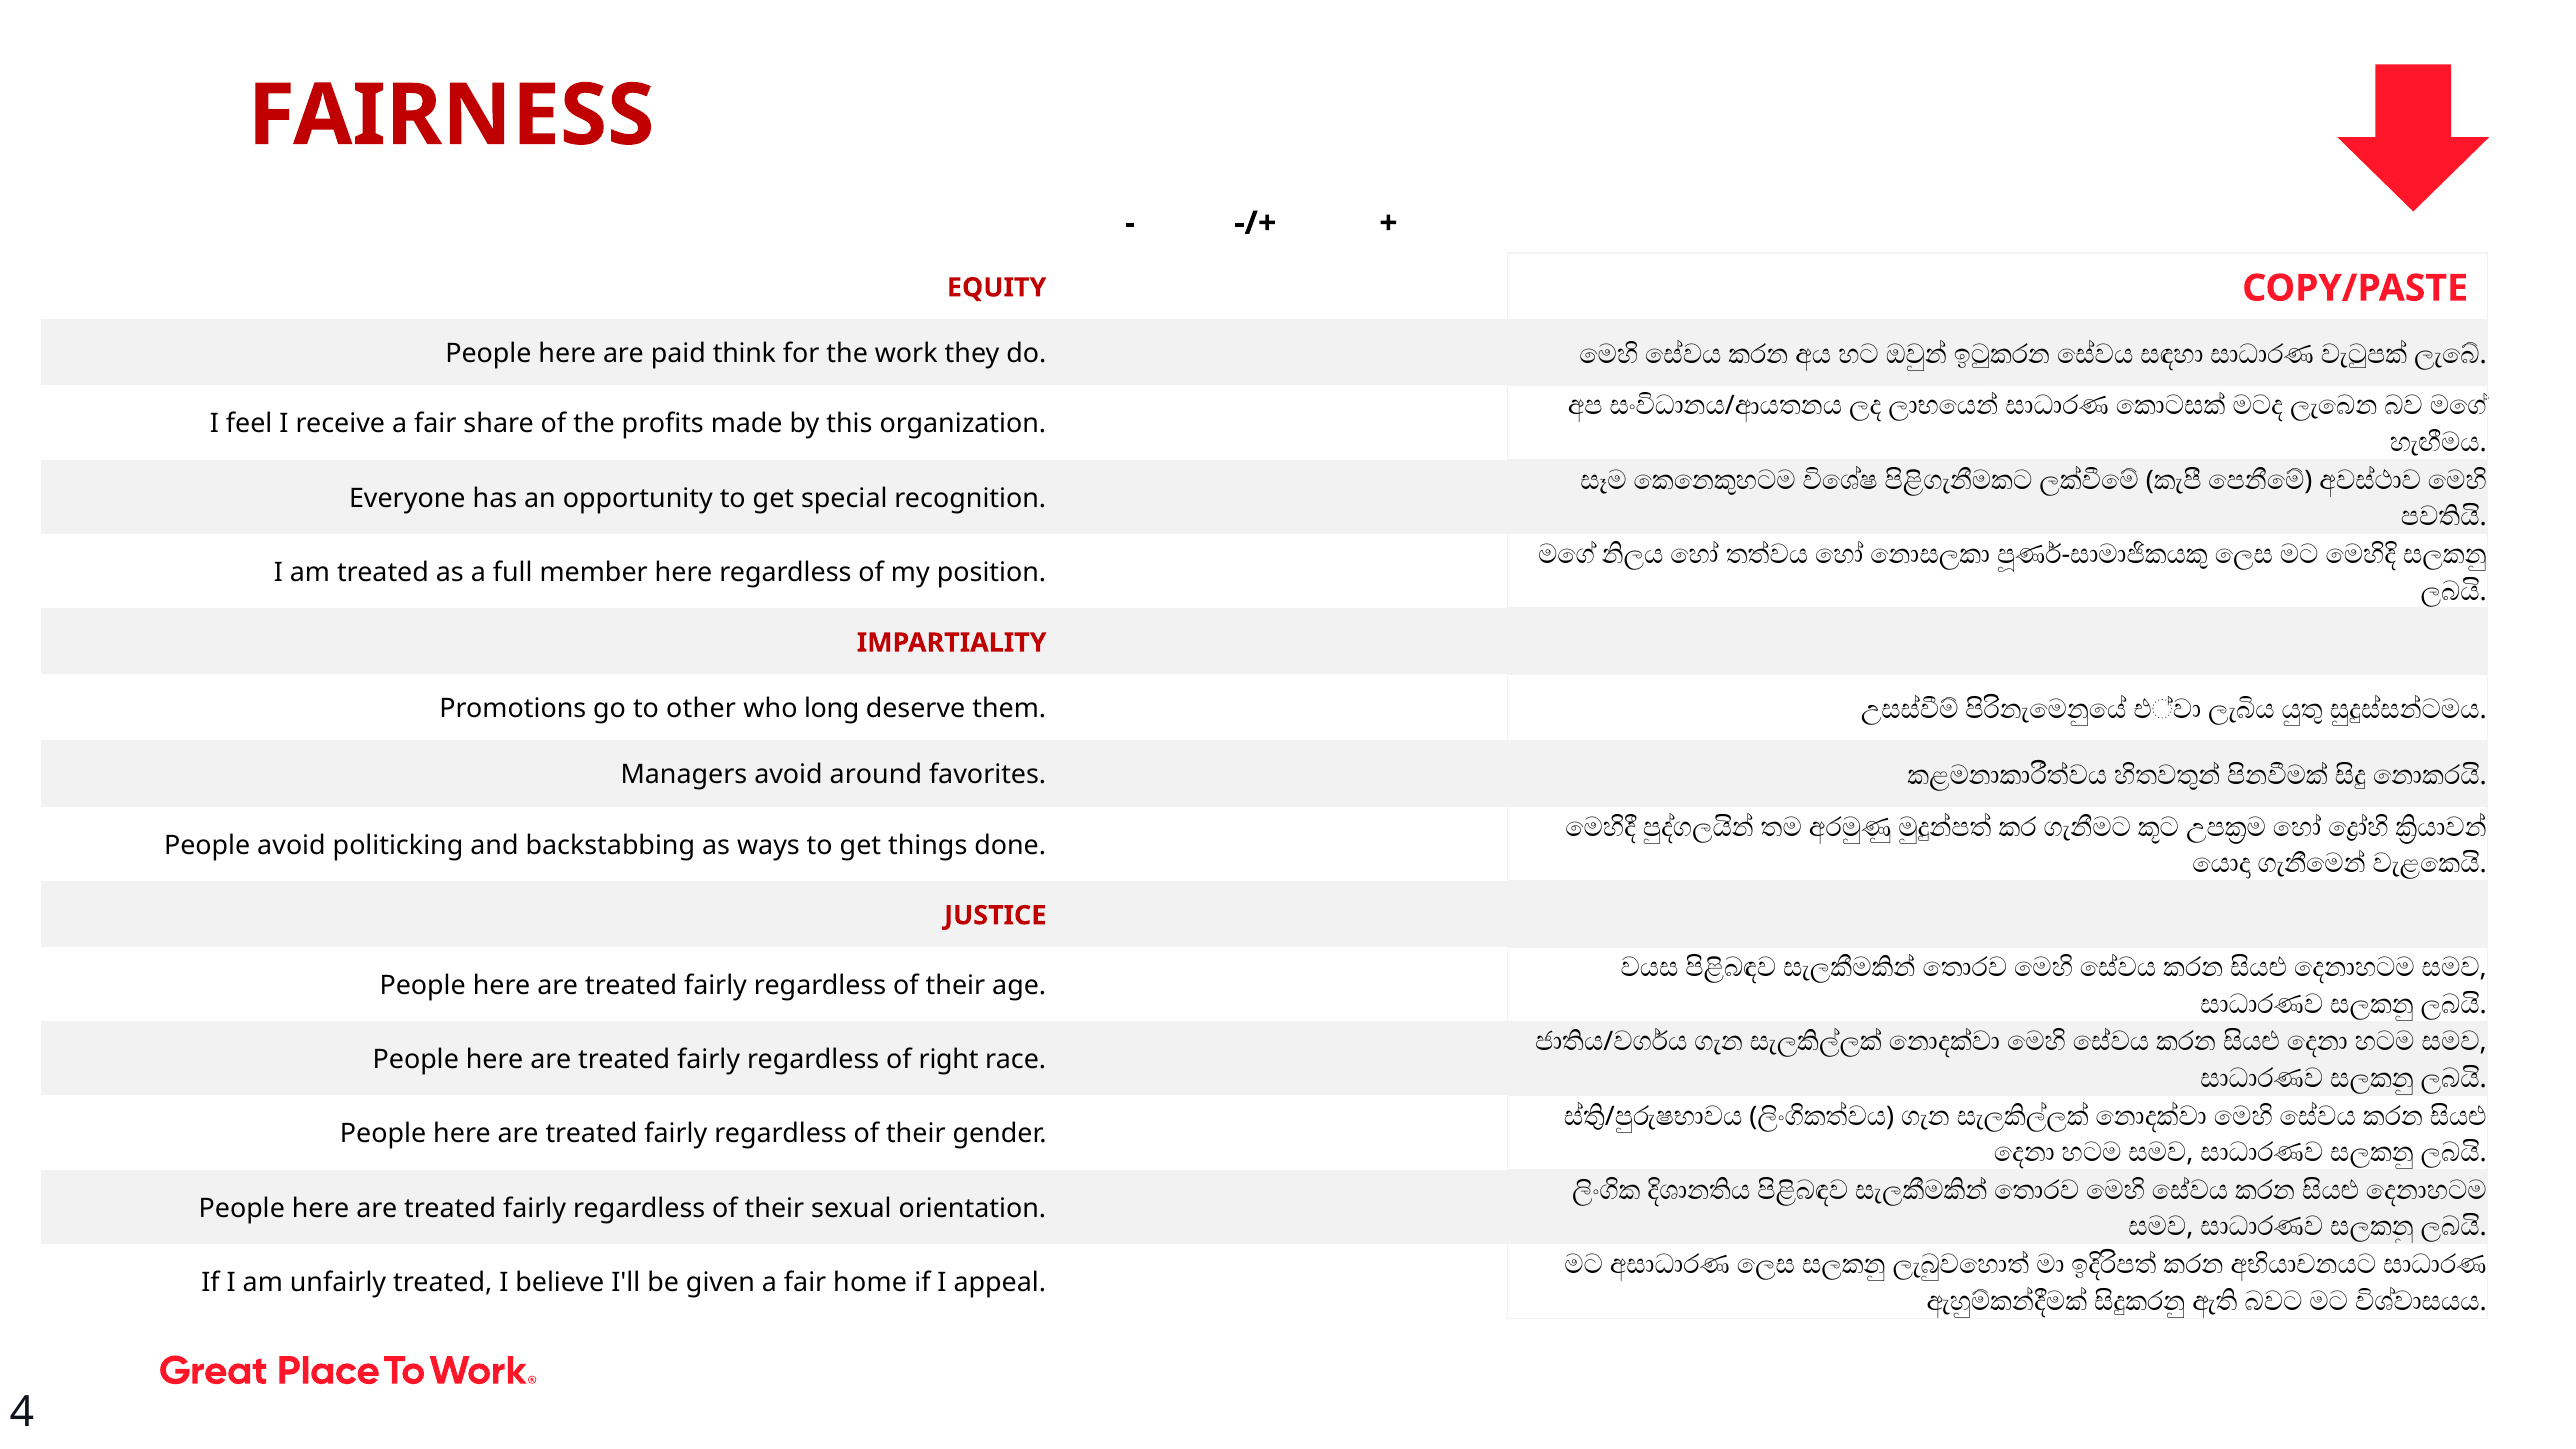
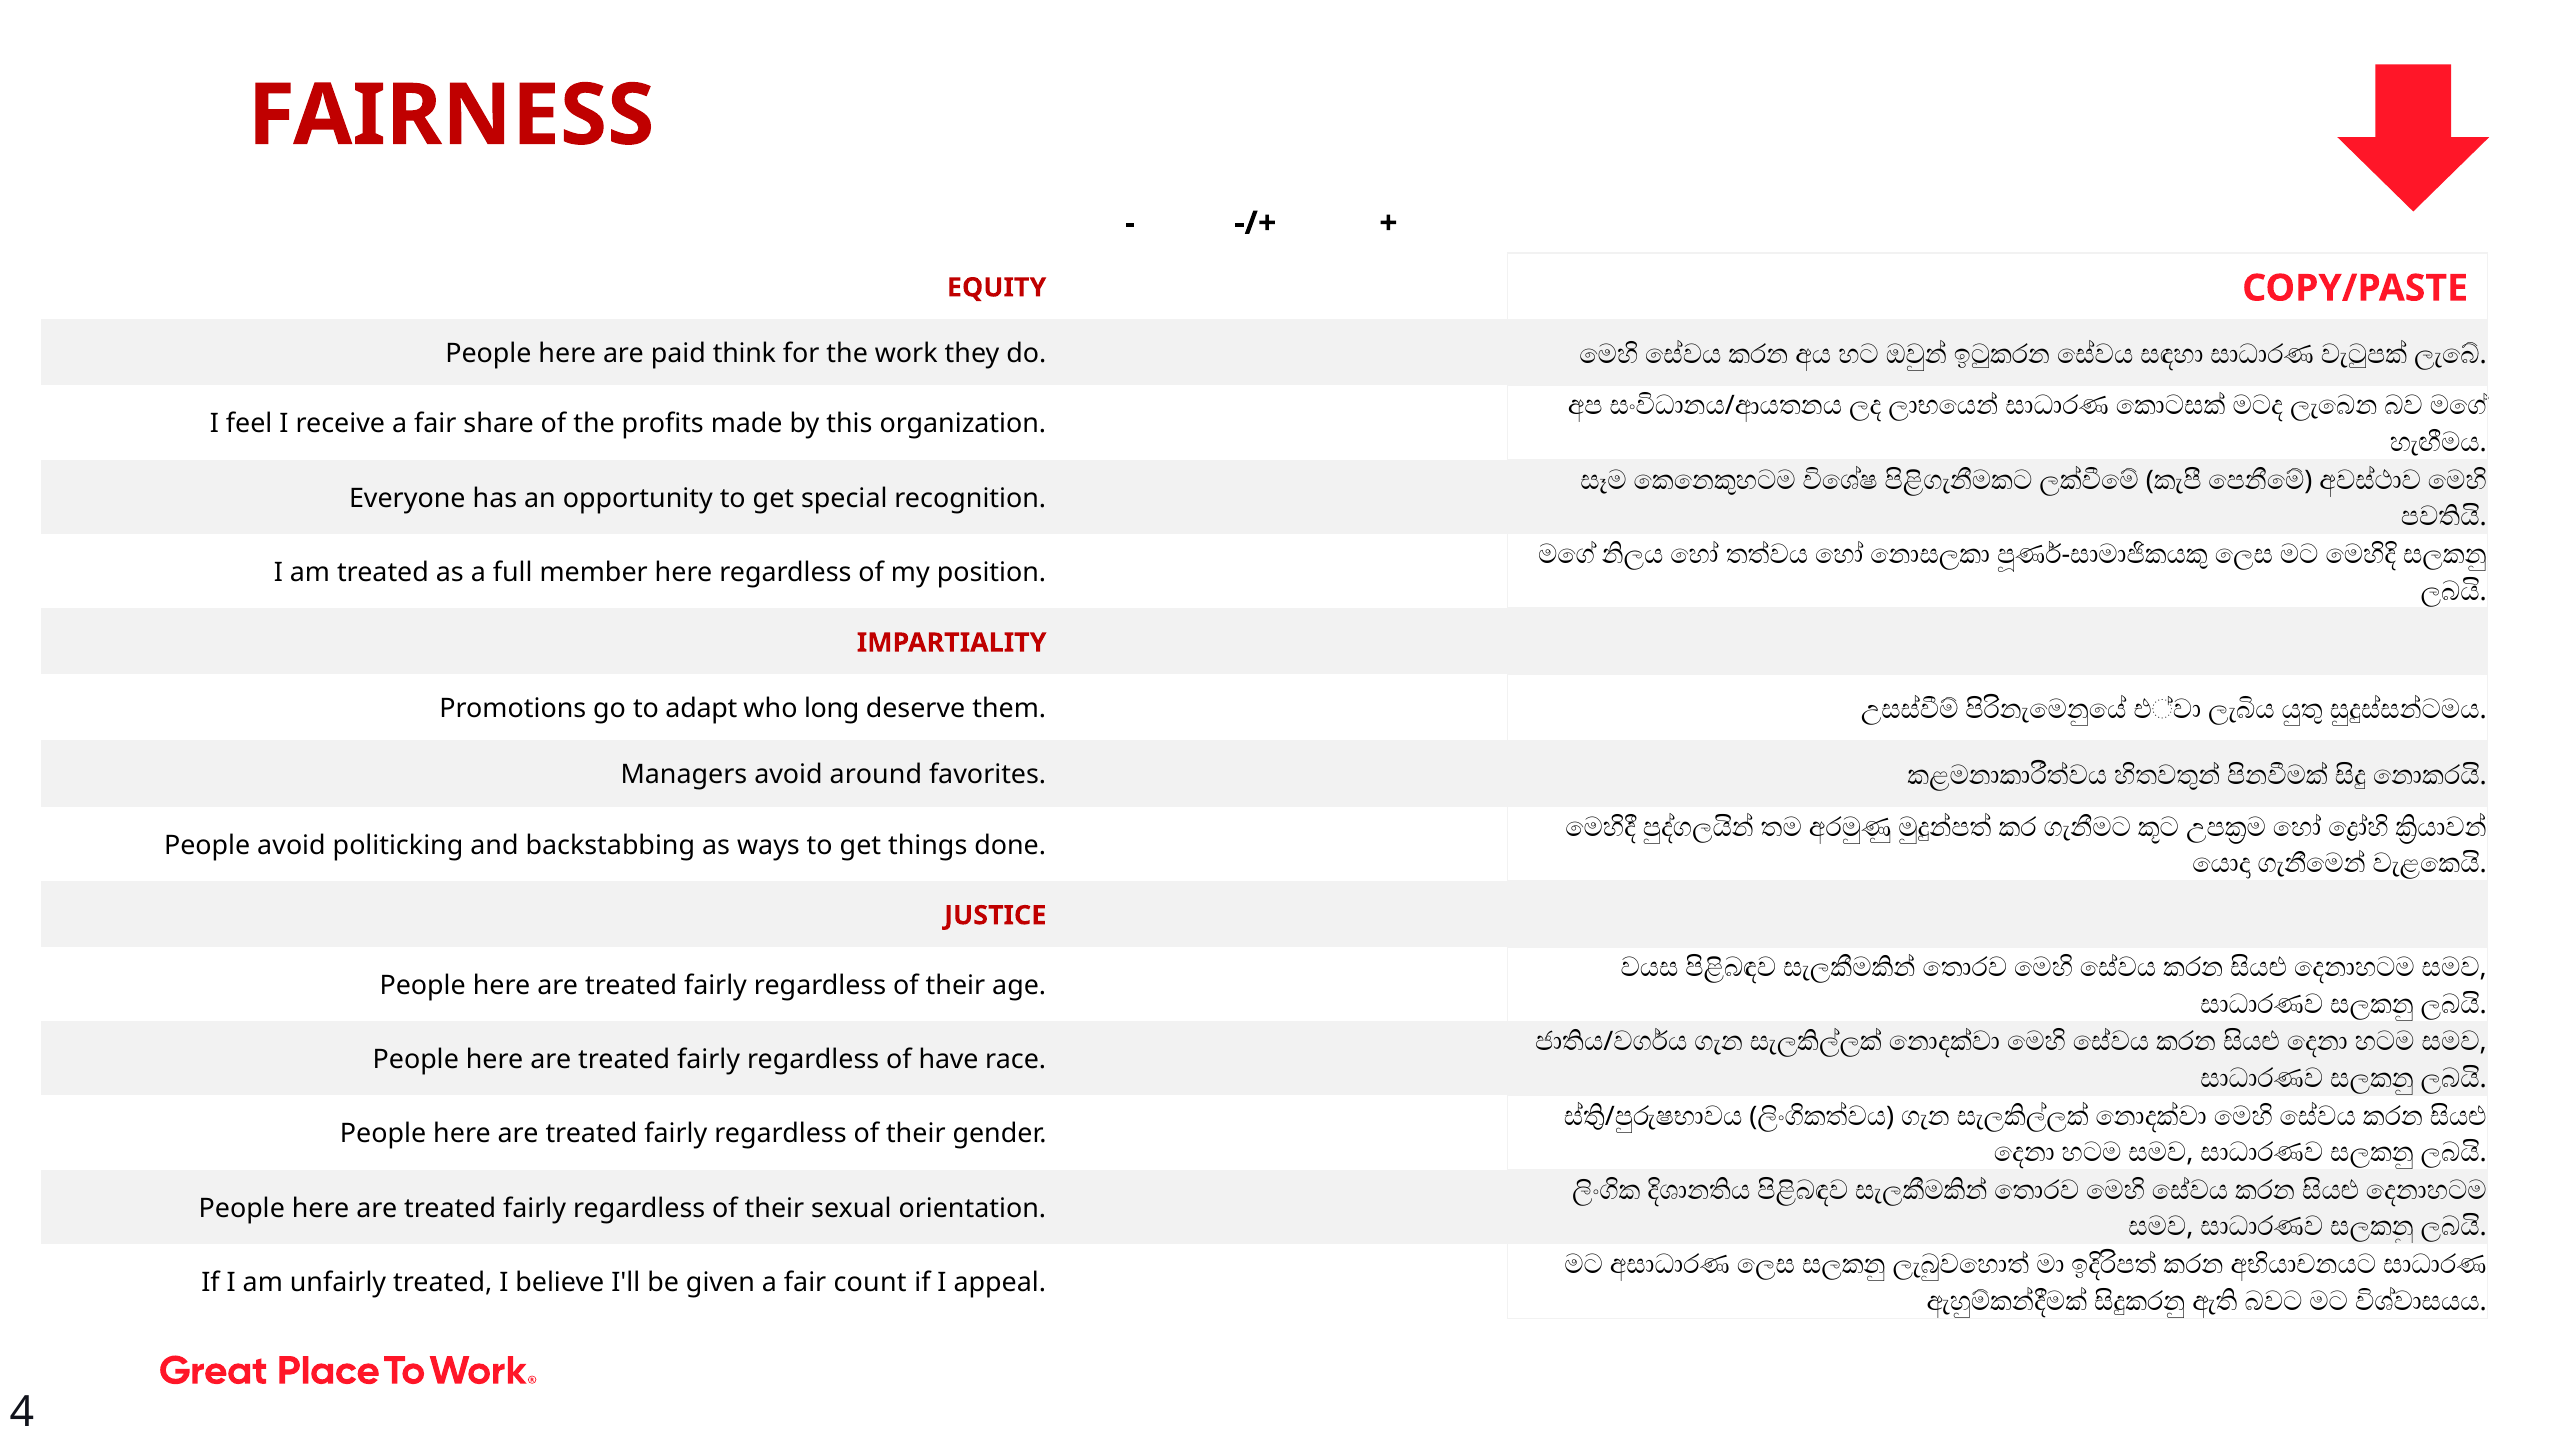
other: other -> adapt (701, 709)
right: right -> have (949, 1060)
home: home -> count (870, 1282)
